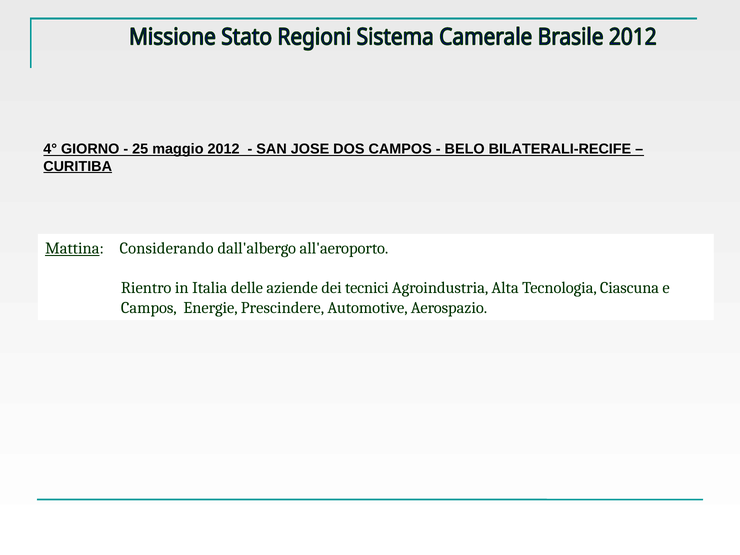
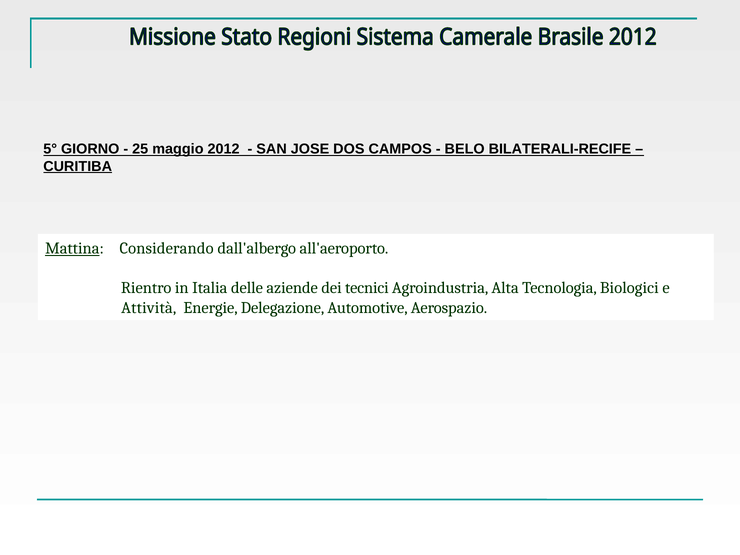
4°: 4° -> 5° (50, 149)
Ciascuna: Ciascuna -> Biologici (629, 288)
Campos: Campos -> Attività (149, 308)
Prescindere: Prescindere -> Delegazione (283, 308)
